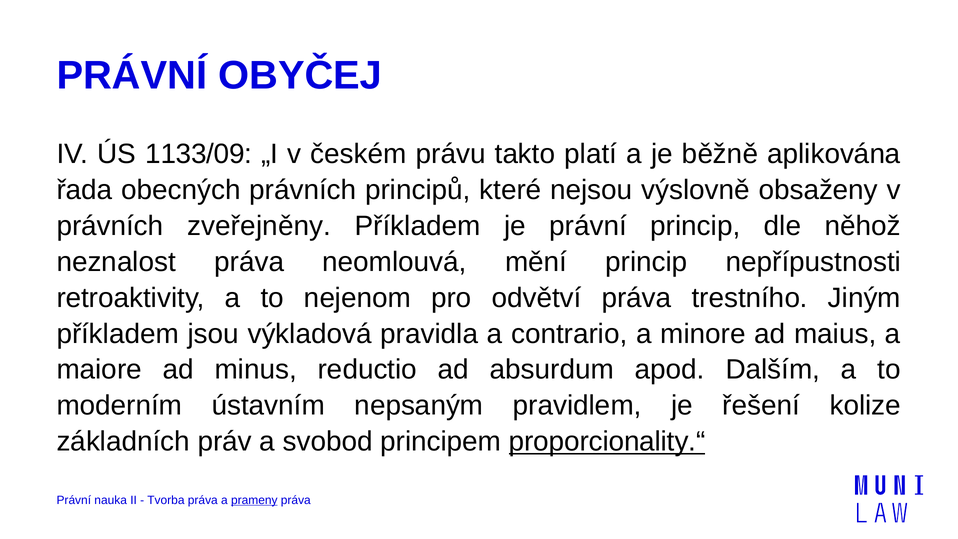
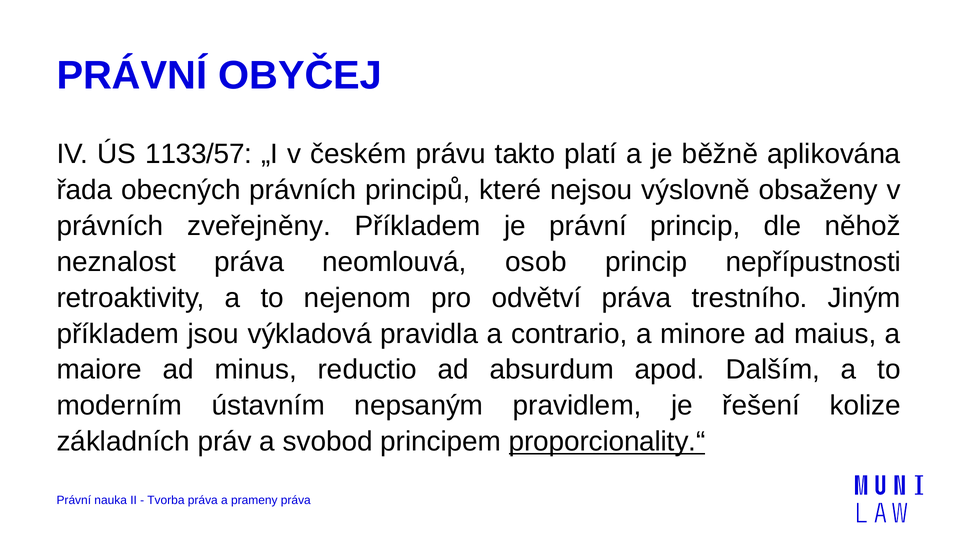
1133/09: 1133/09 -> 1133/57 (199, 154)
mění: mění -> osob (536, 262)
prameny underline: present -> none (254, 500)
